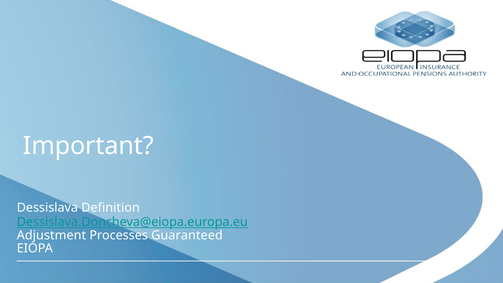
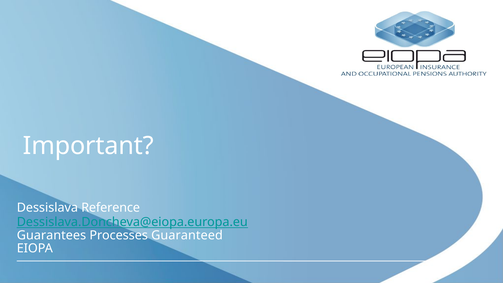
Definition: Definition -> Reference (111, 208)
Adjustment: Adjustment -> Guarantees (51, 235)
